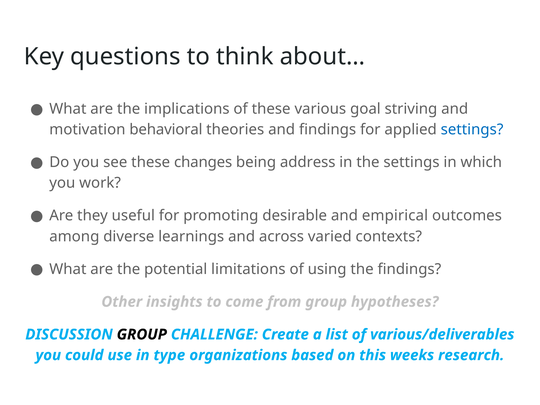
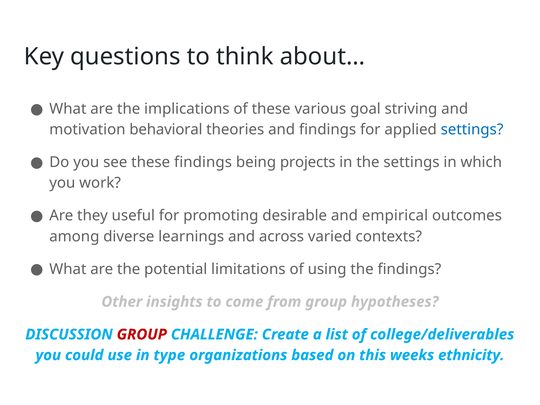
these changes: changes -> findings (203, 162)
address: address -> projects (308, 162)
GROUP colour: black -> red (142, 335)
various/deliverables: various/deliverables -> college/deliverables (442, 335)
research: research -> ethnicity (471, 355)
